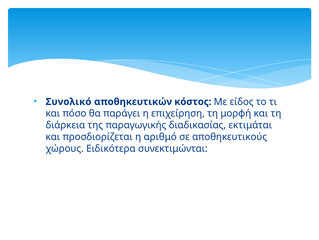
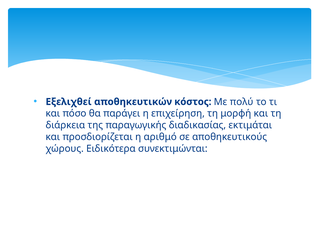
Συνολικό: Συνολικό -> Εξελιχθεί (69, 101)
είδος: είδος -> πολύ (242, 101)
